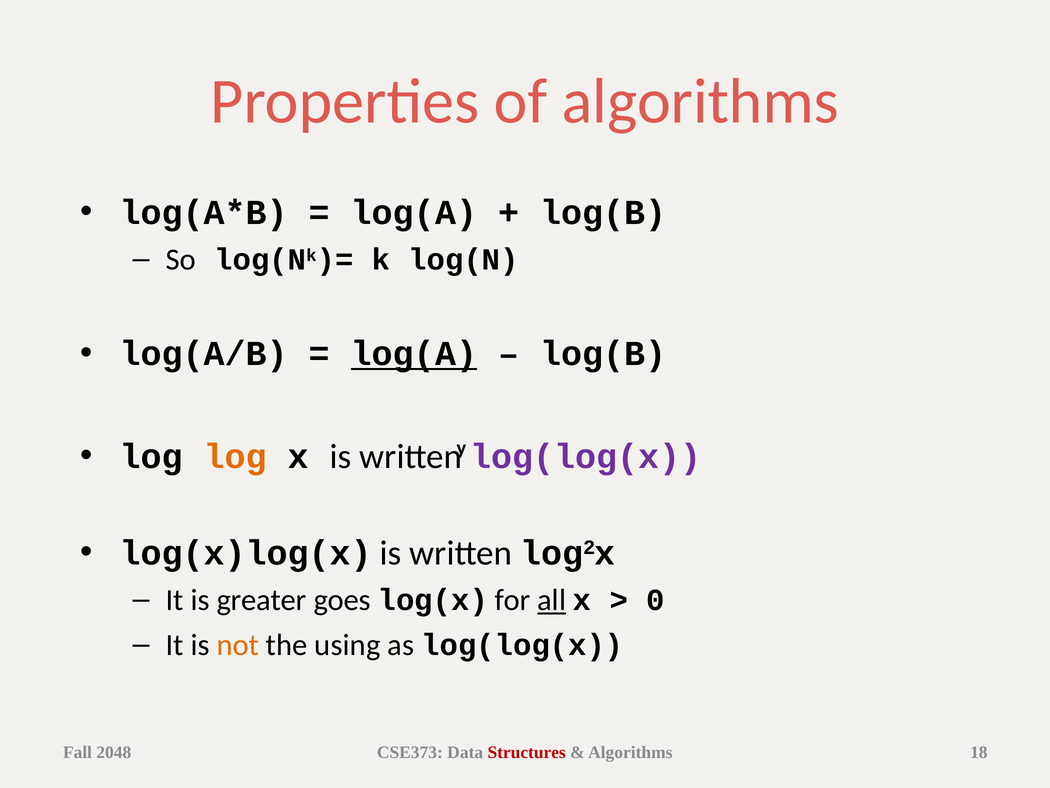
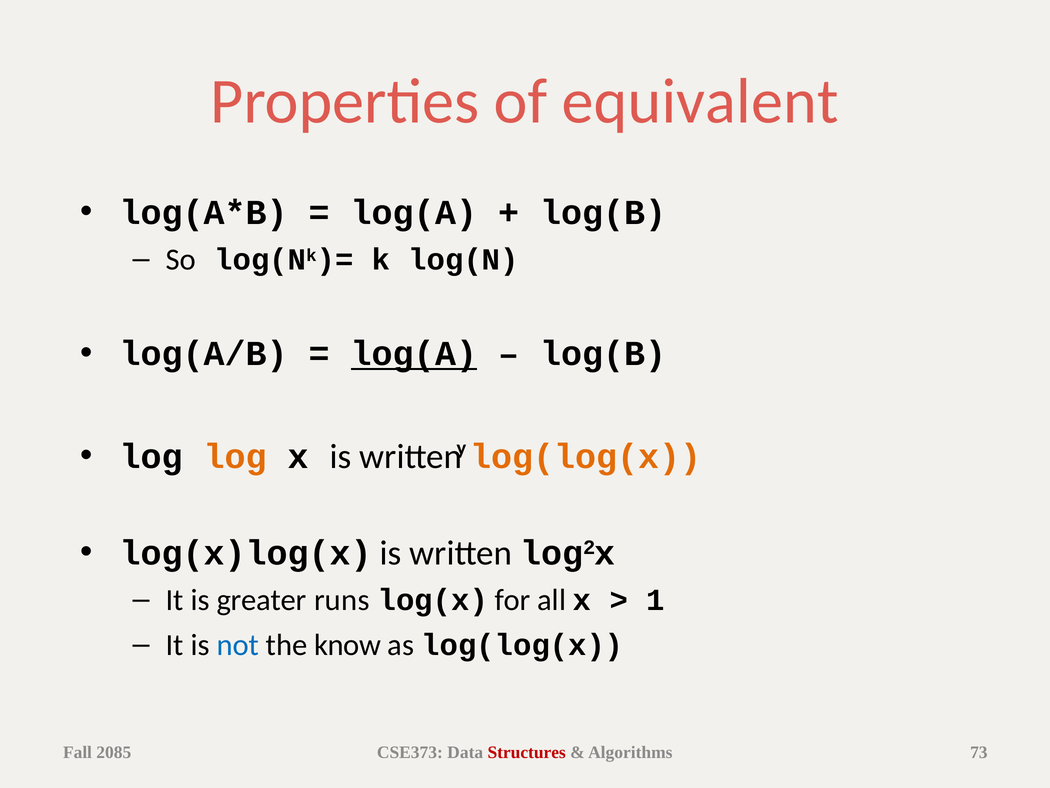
of algorithms: algorithms -> equivalent (700, 102)
log(log(x colour: purple -> orange (586, 456)
goes: goes -> runs (342, 600)
all underline: present -> none (552, 600)
0: 0 -> 1 (656, 600)
not colour: orange -> blue (238, 645)
using: using -> know (348, 645)
2048: 2048 -> 2085 (114, 752)
18: 18 -> 73 (979, 752)
